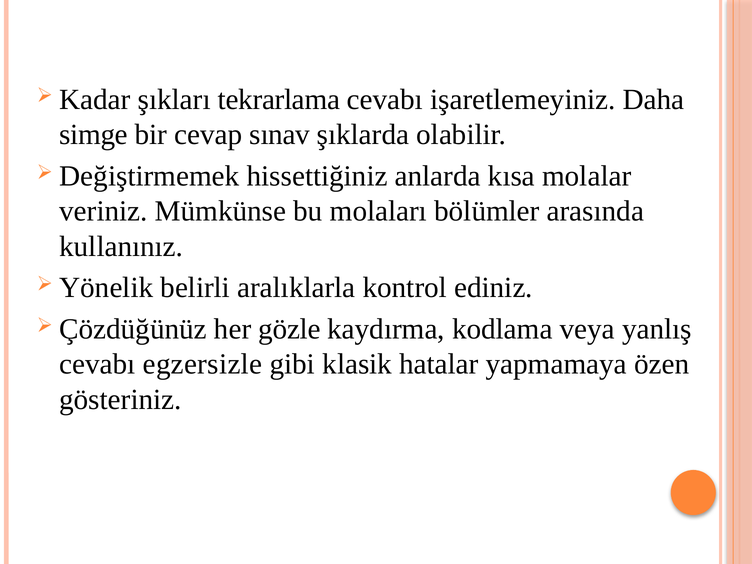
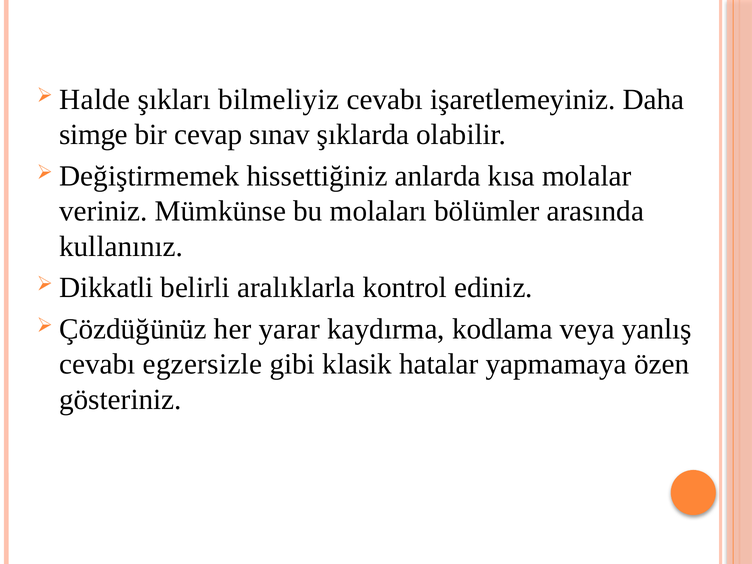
Kadar: Kadar -> Halde (95, 100)
tekrarlama: tekrarlama -> bilmeliyiz (279, 100)
Yönelik: Yönelik -> Dikkatli (106, 288)
gözle: gözle -> yarar (289, 329)
